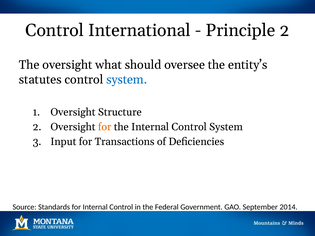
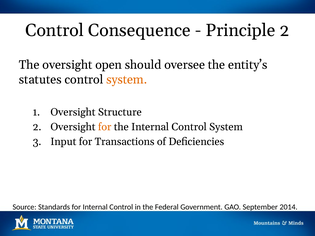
International: International -> Consequence (139, 30)
what: what -> open (109, 65)
system colour: blue -> orange (127, 80)
